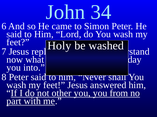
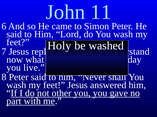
34: 34 -> 11 (101, 12)
into: into -> live (34, 68)
from: from -> gave (119, 94)
